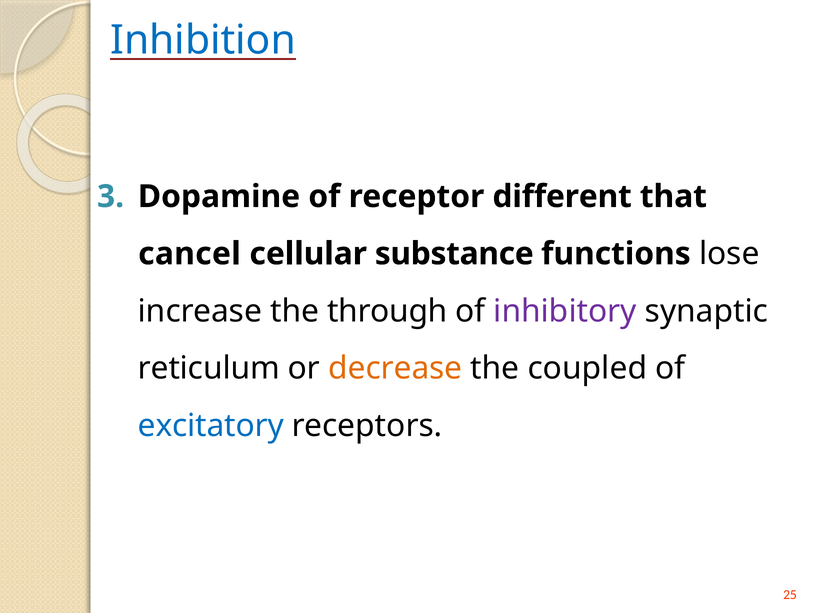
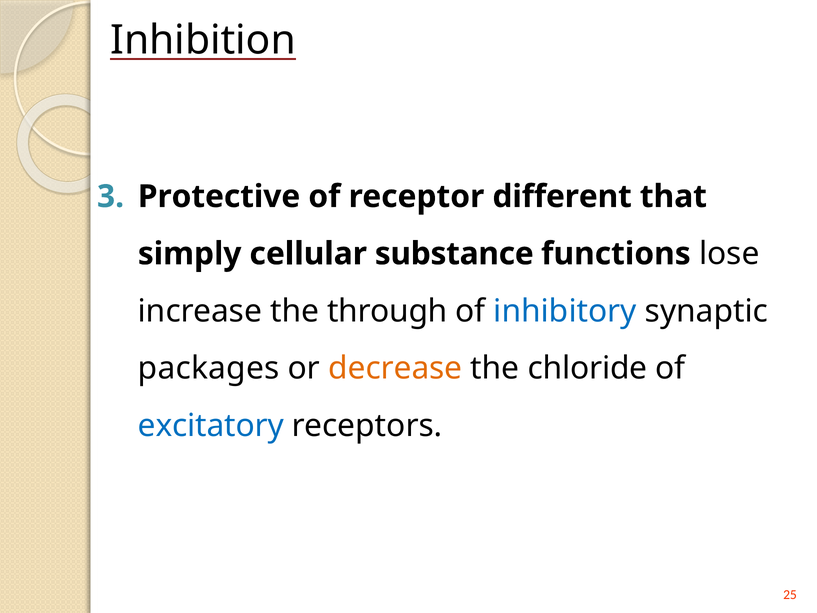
Inhibition colour: blue -> black (203, 40)
Dopamine: Dopamine -> Protective (219, 196)
cancel: cancel -> simply (190, 254)
inhibitory colour: purple -> blue (565, 311)
reticulum: reticulum -> packages (209, 368)
coupled: coupled -> chloride (587, 368)
